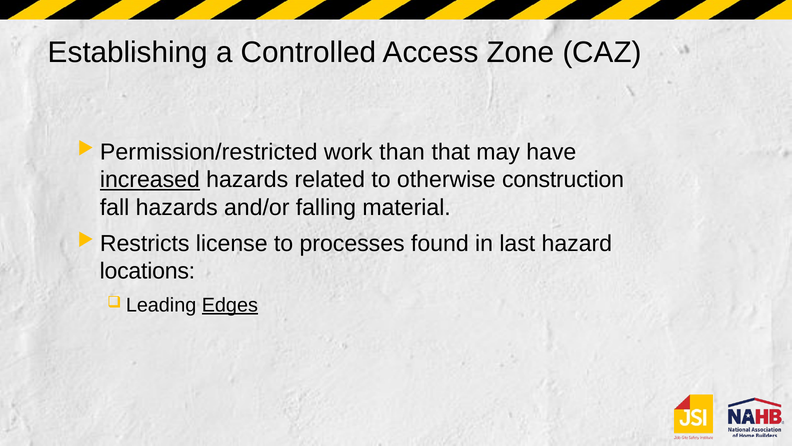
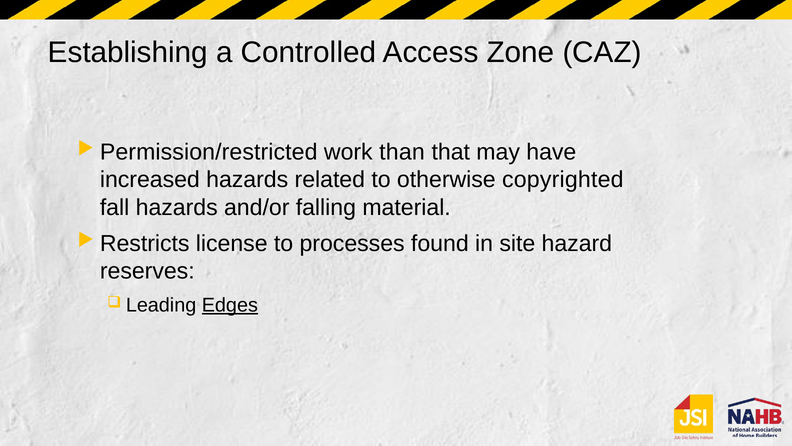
increased underline: present -> none (150, 180)
construction: construction -> copyrighted (563, 180)
last: last -> site (517, 243)
locations: locations -> reserves (147, 271)
